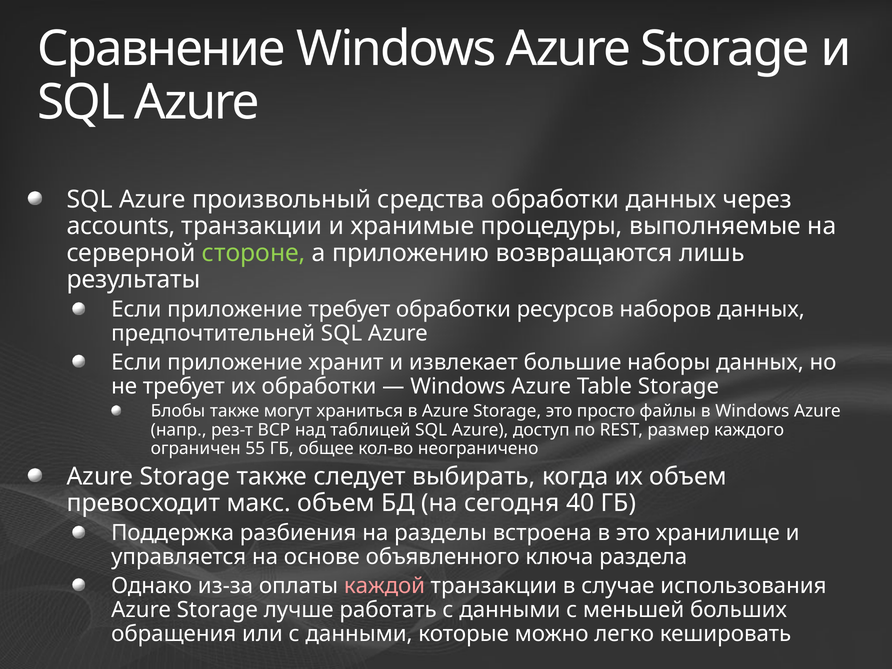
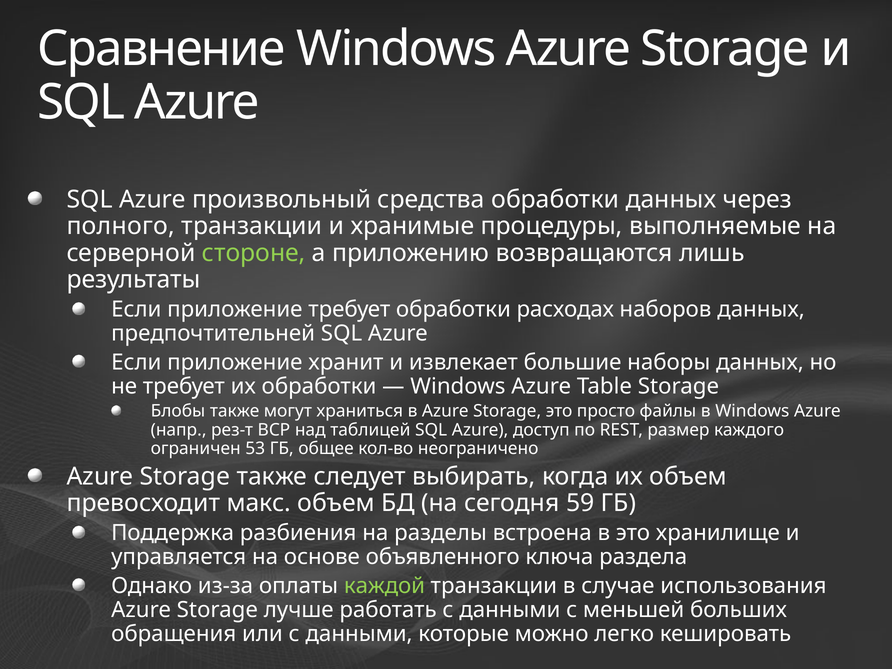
accounts: accounts -> полного (121, 226)
ресурсов: ресурсов -> расходах (565, 310)
55: 55 -> 53 (255, 449)
40: 40 -> 59 (580, 503)
каждой colour: pink -> light green (384, 586)
